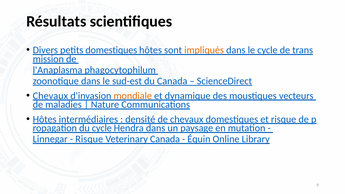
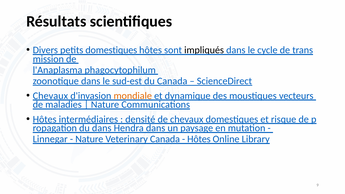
impliqués colour: orange -> black (204, 50)
du cycle: cycle -> dans (102, 128)
Risque: Risque -> Nature (89, 139)
Équin: Équin -> Hôtes (199, 139)
